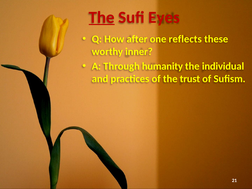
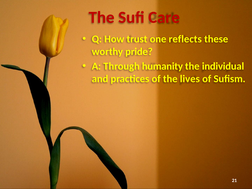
The underline: present -> none (102, 17)
Eyes: Eyes -> Care (164, 17)
after: after -> trust (137, 39)
inner: inner -> pride (139, 52)
trust: trust -> lives (190, 79)
